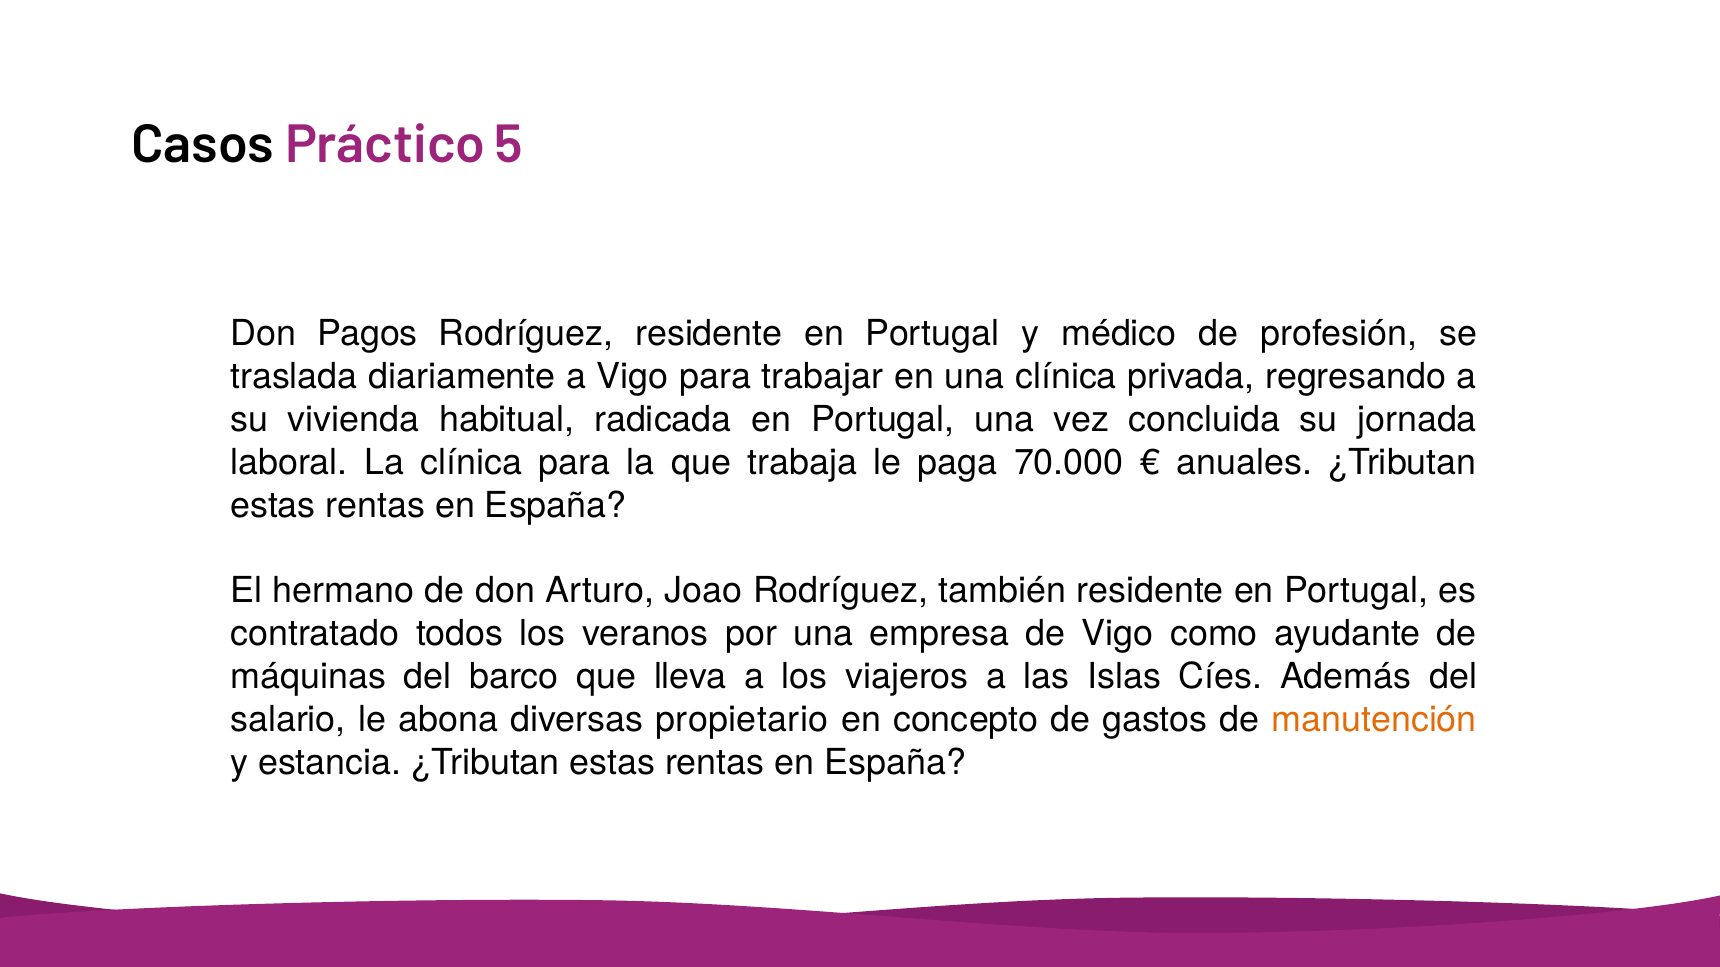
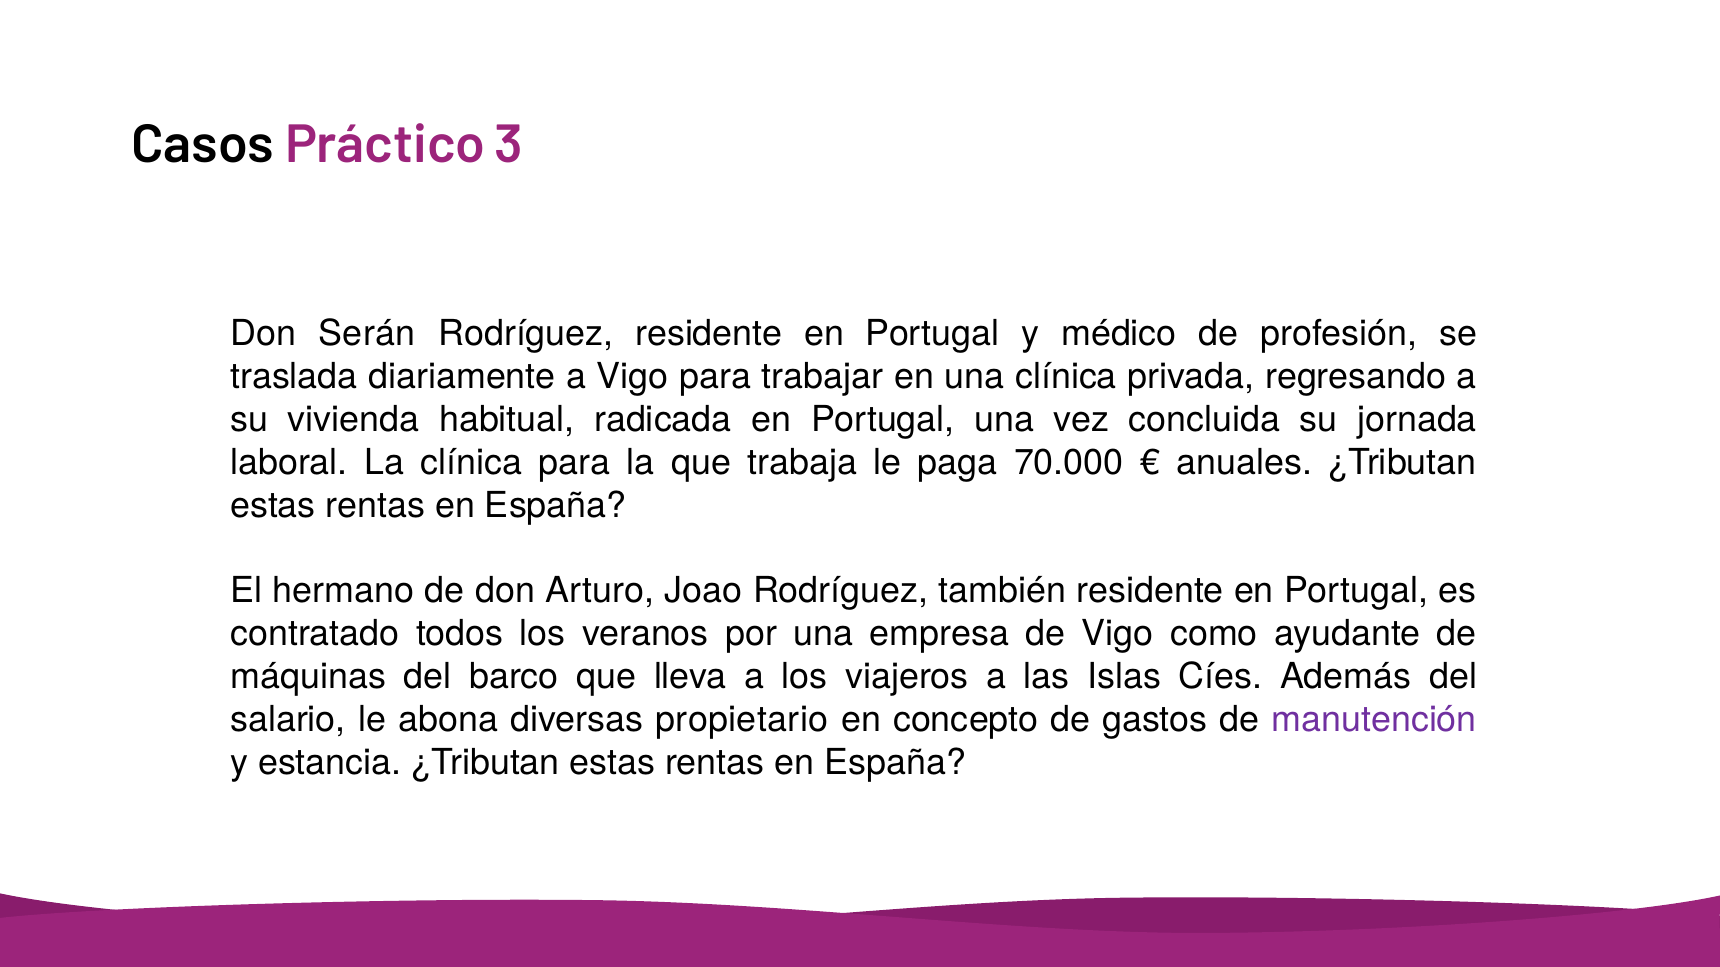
5: 5 -> 3 (509, 145)
Pagos: Pagos -> Serán (367, 333)
manutención colour: orange -> purple (1374, 721)
